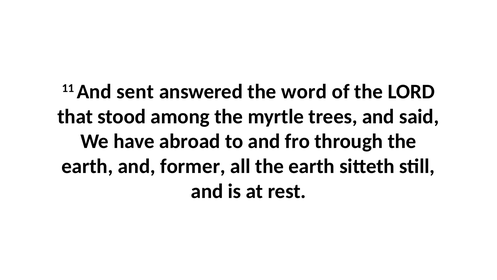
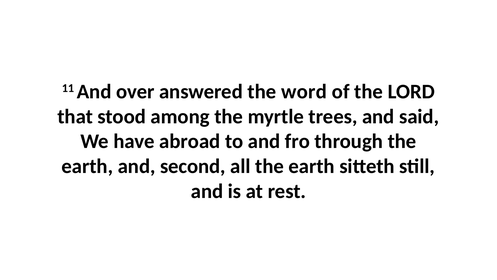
sent: sent -> over (135, 92)
former: former -> second (193, 166)
